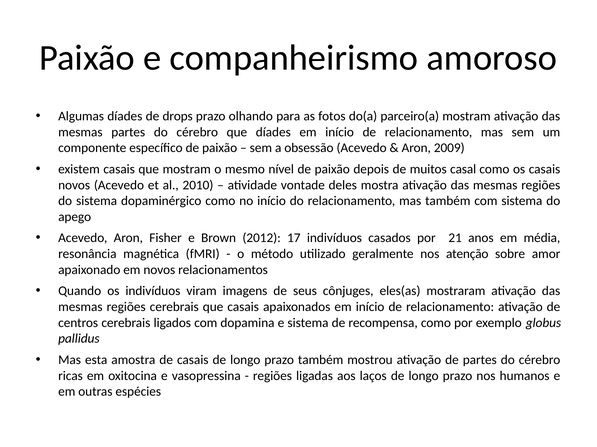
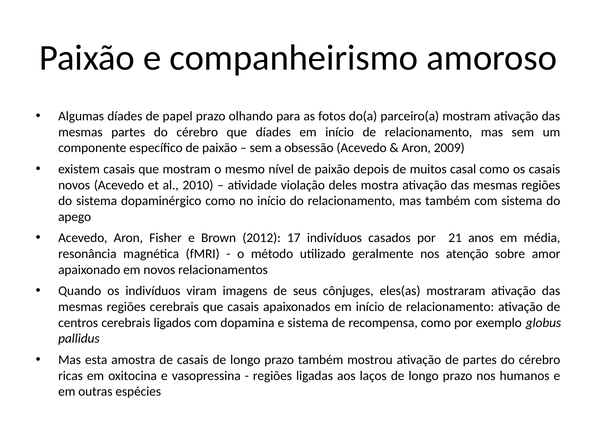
drops: drops -> papel (178, 116)
vontade: vontade -> violação (303, 185)
